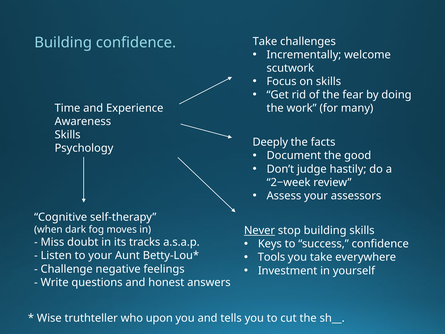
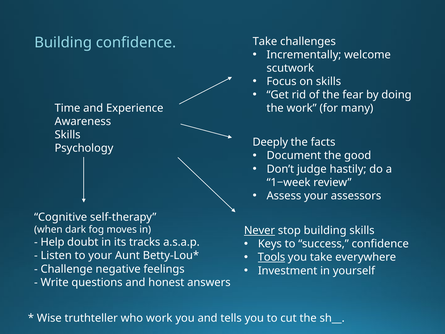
2−week: 2−week -> 1−week (289, 182)
Miss: Miss -> Help (52, 242)
Tools underline: none -> present (271, 257)
who upon: upon -> work (159, 318)
